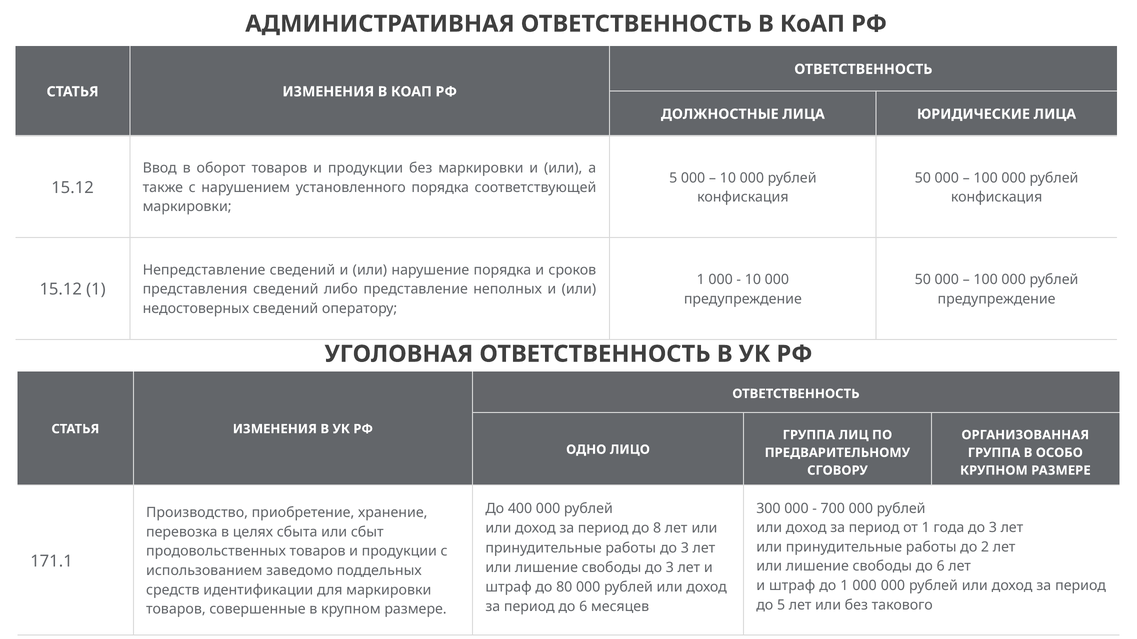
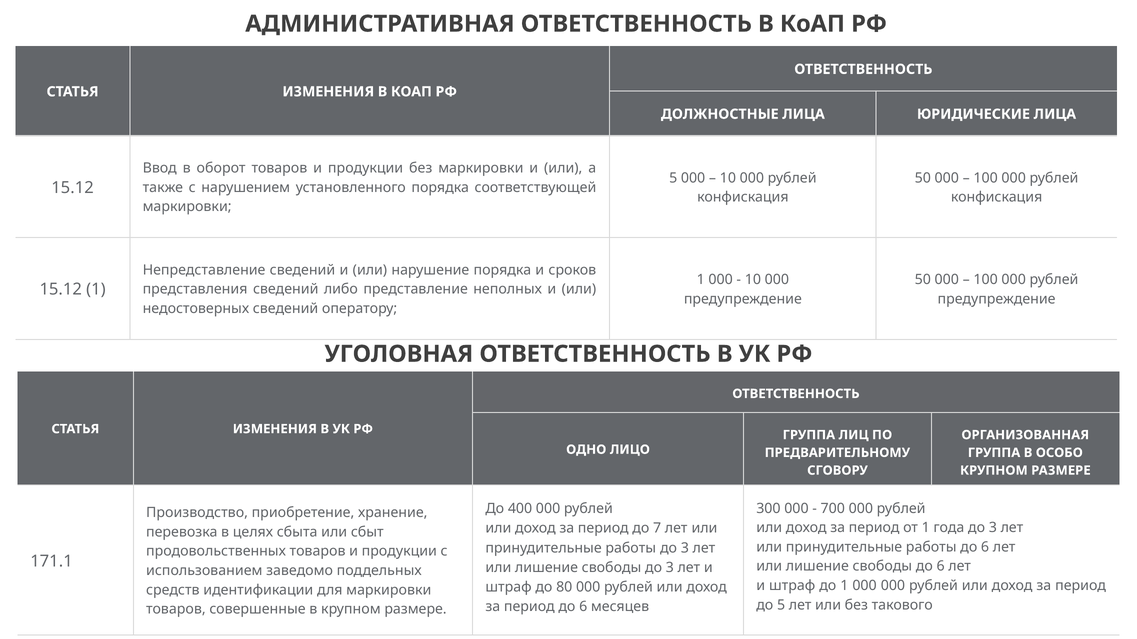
8: 8 -> 7 (657, 528)
работы до 2: 2 -> 6 (985, 547)
